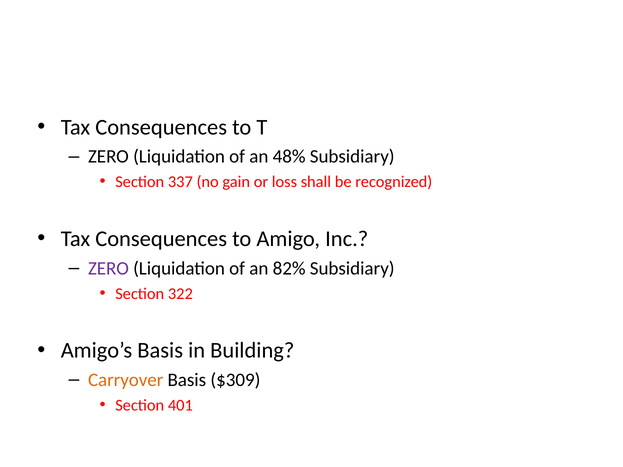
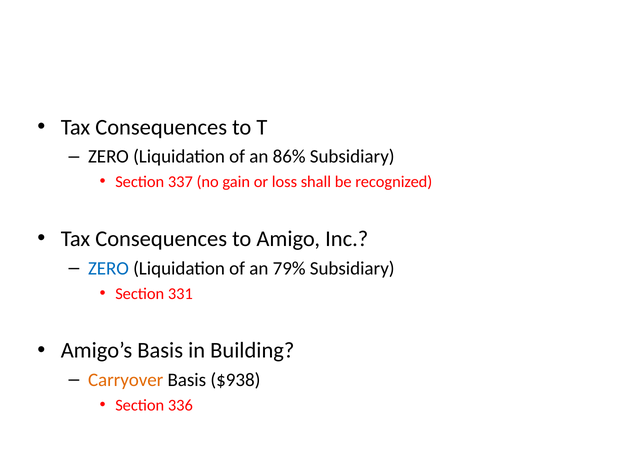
48%: 48% -> 86% (289, 157)
ZERO colour: purple -> blue (108, 269)
82%: 82% -> 79% (289, 269)
322: 322 -> 331 (180, 294)
$309: $309 -> $938 (235, 380)
401: 401 -> 336 (180, 406)
